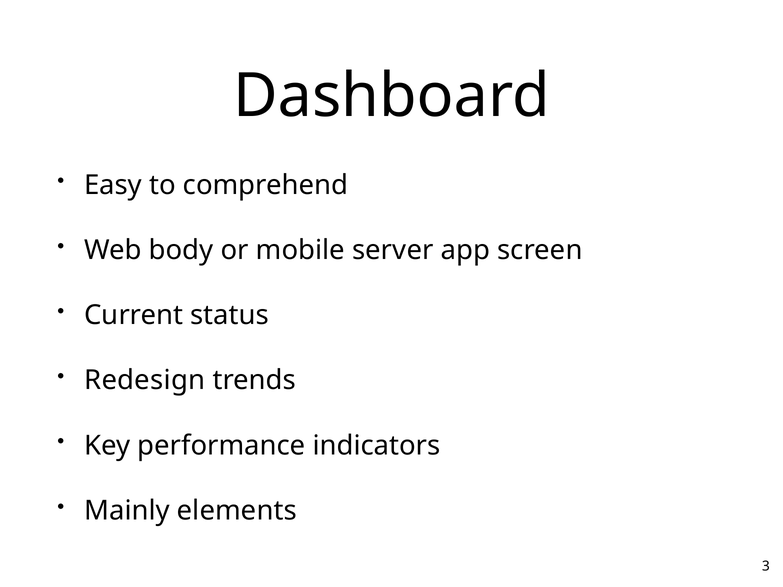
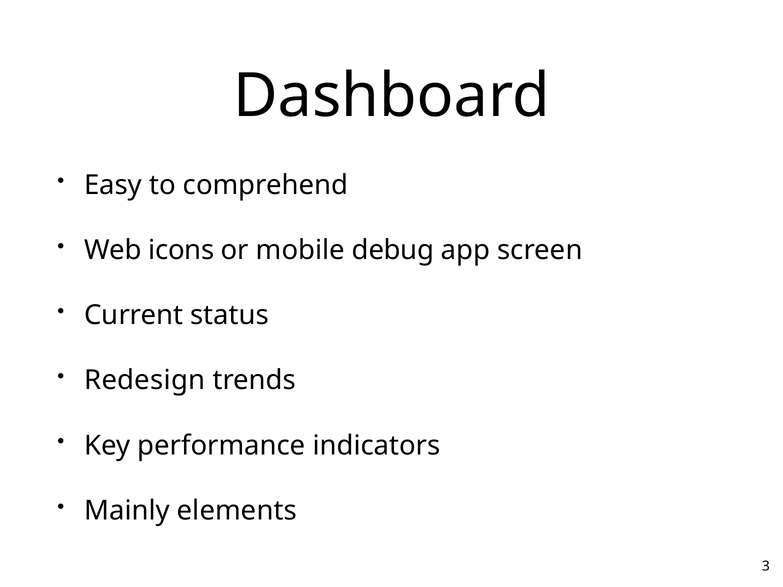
body: body -> icons (181, 250)
server: server -> debug (393, 250)
